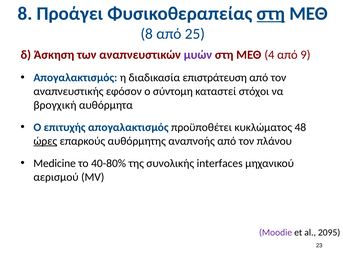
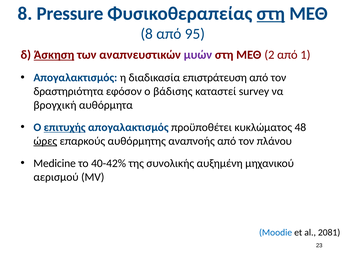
Προάγει: Προάγει -> Pressure (70, 14)
25: 25 -> 95 (195, 34)
Άσκηση underline: none -> present (54, 55)
4: 4 -> 2 (269, 55)
9: 9 -> 1 (305, 55)
αναπνευστικής: αναπνευστικής -> δραστηριότητα (68, 91)
σύντομη: σύντομη -> βάδισης (173, 91)
στόχοι: στόχοι -> survey (254, 91)
επιτυχής underline: none -> present (65, 127)
40-80%: 40-80% -> 40-42% (109, 163)
interfaces: interfaces -> αυξημένη (220, 163)
Moodie colour: purple -> blue (276, 233)
2095: 2095 -> 2081 (329, 233)
